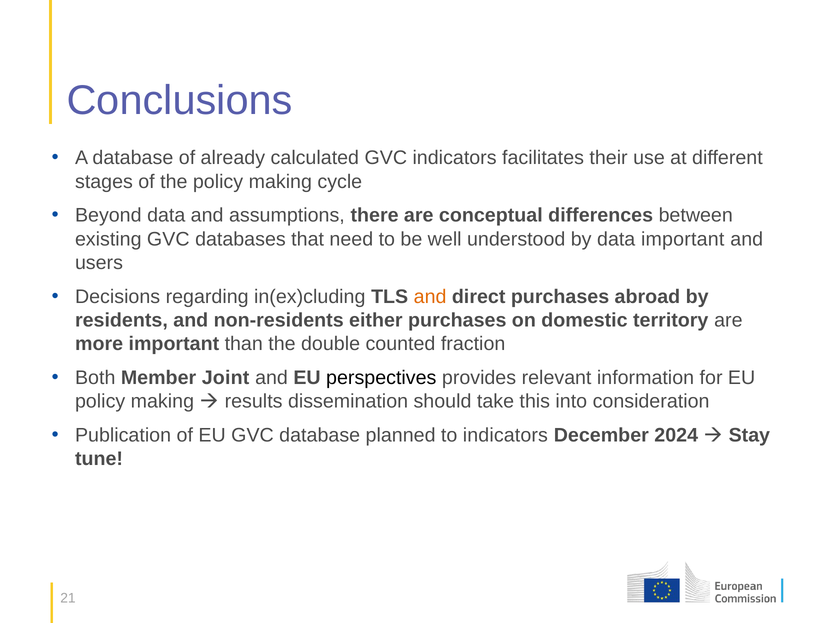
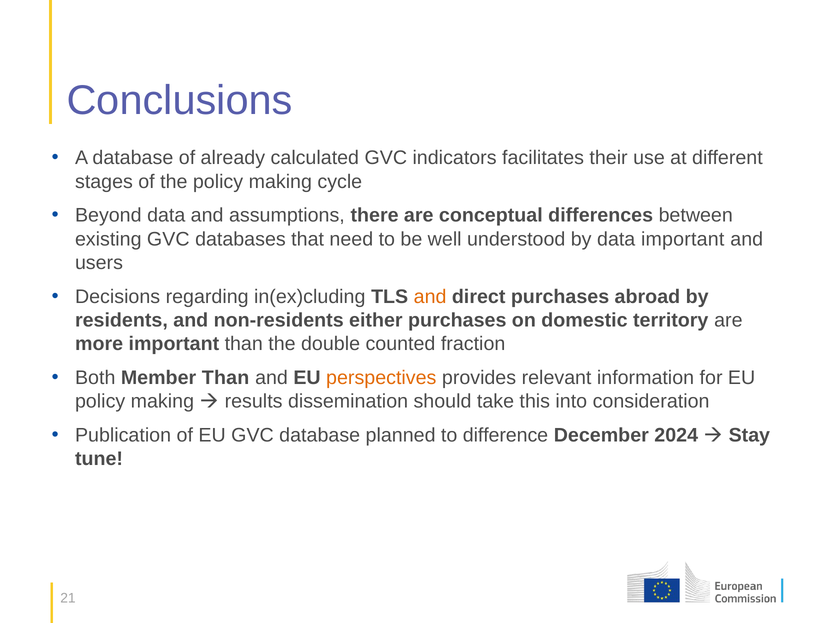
Member Joint: Joint -> Than (226, 378)
perspectives colour: black -> orange (381, 378)
to indicators: indicators -> difference (505, 435)
